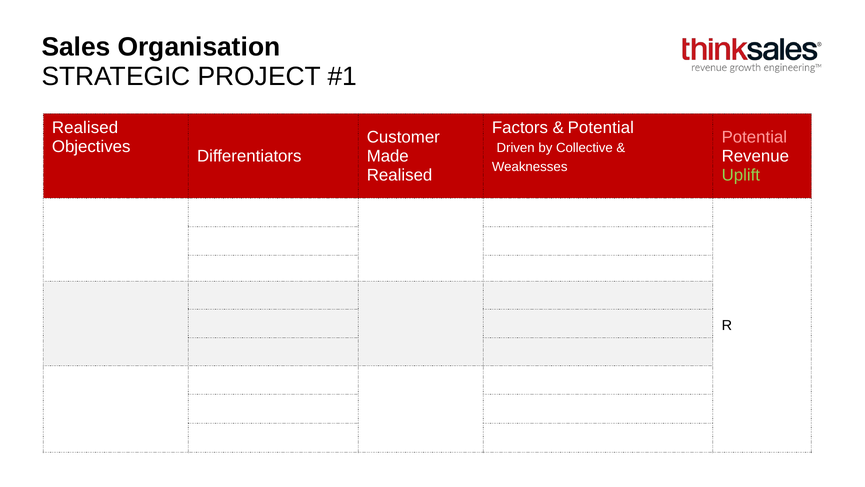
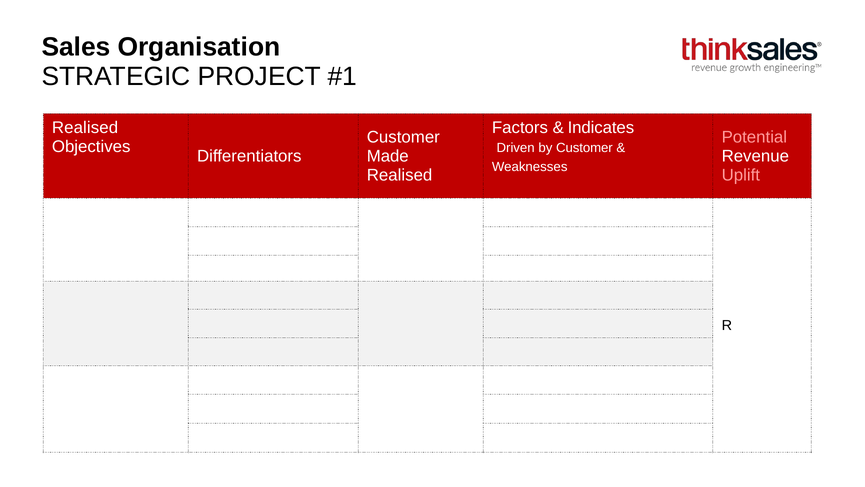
Potential: Potential -> Indicates (601, 128)
by Collective: Collective -> Customer (584, 148)
Uplift colour: light green -> pink (741, 175)
